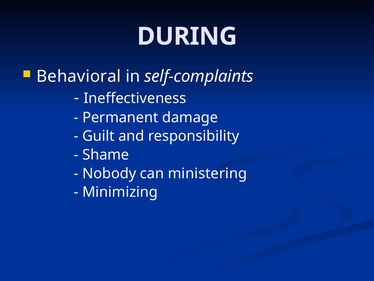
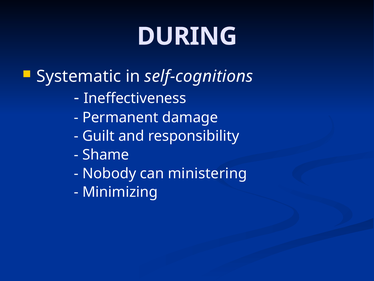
Behavioral: Behavioral -> Systematic (79, 76)
self-complaints: self-complaints -> self-cognitions (199, 76)
